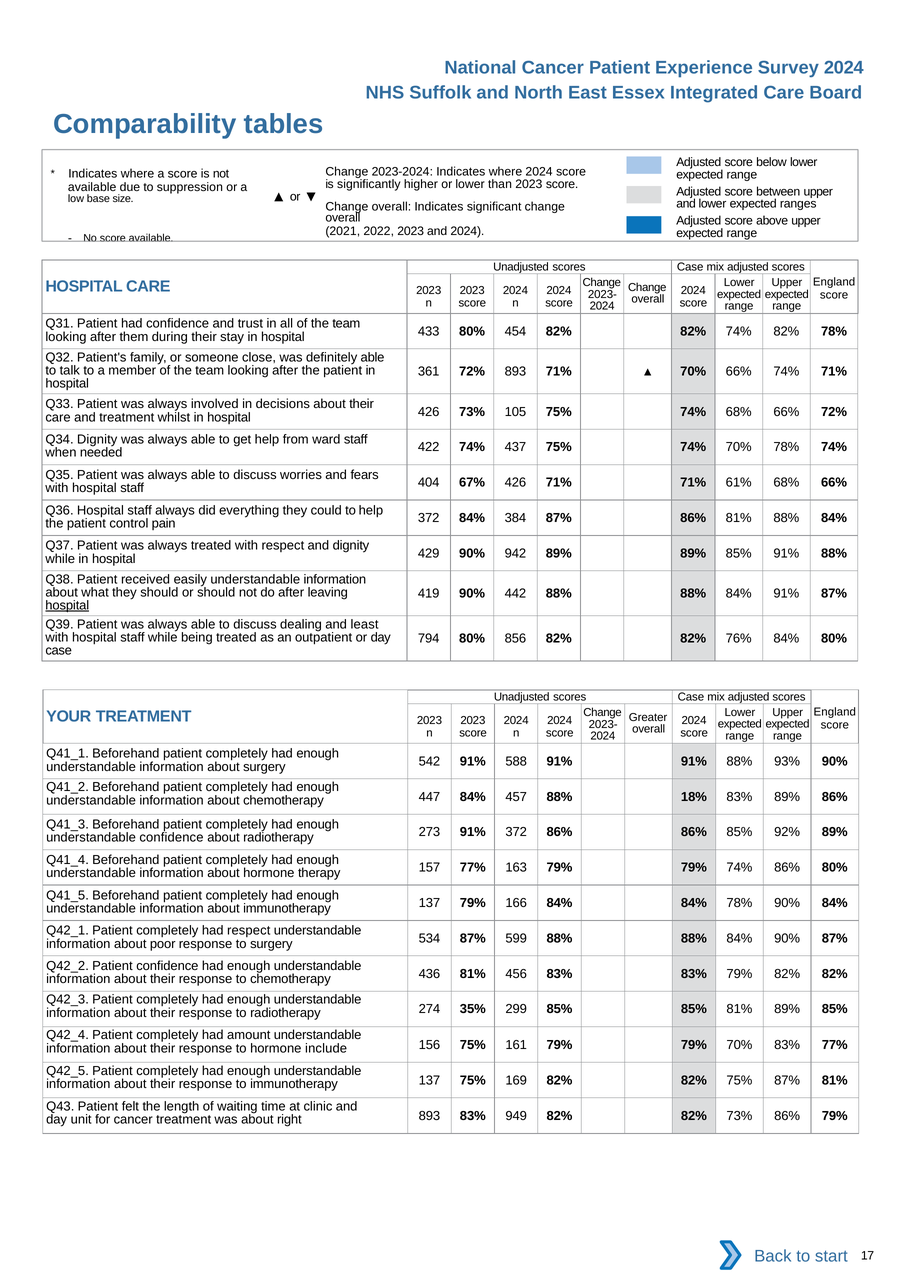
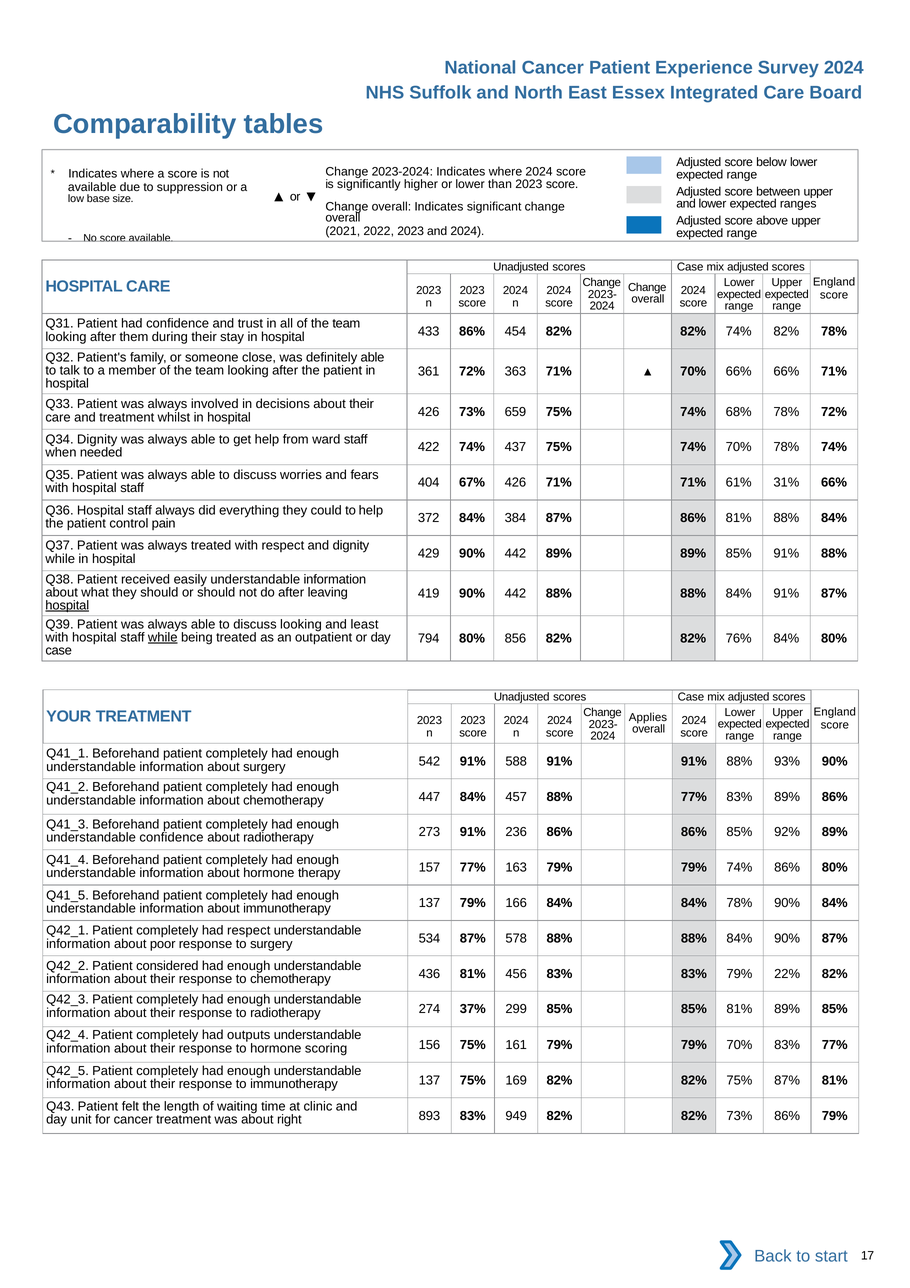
433 80%: 80% -> 86% (472, 331)
72% 893: 893 -> 363 (515, 371)
66% 74%: 74% -> 66% (786, 371)
105: 105 -> 659 (515, 412)
74% 68% 66%: 66% -> 78% (786, 412)
61% 68%: 68% -> 31% (786, 482)
429 90% 942: 942 -> 442 (515, 553)
discuss dealing: dealing -> looking (301, 624)
while underline: none -> present (163, 637)
Greater: Greater -> Applies (648, 717)
88% 18%: 18% -> 77% (694, 797)
91% 372: 372 -> 236 (516, 832)
599: 599 -> 578 (516, 938)
Patient confidence: confidence -> considered (167, 966)
79% 82%: 82% -> 22% (787, 974)
35%: 35% -> 37% (473, 1009)
amount: amount -> outputs (249, 1035)
include: include -> scoring (326, 1048)
